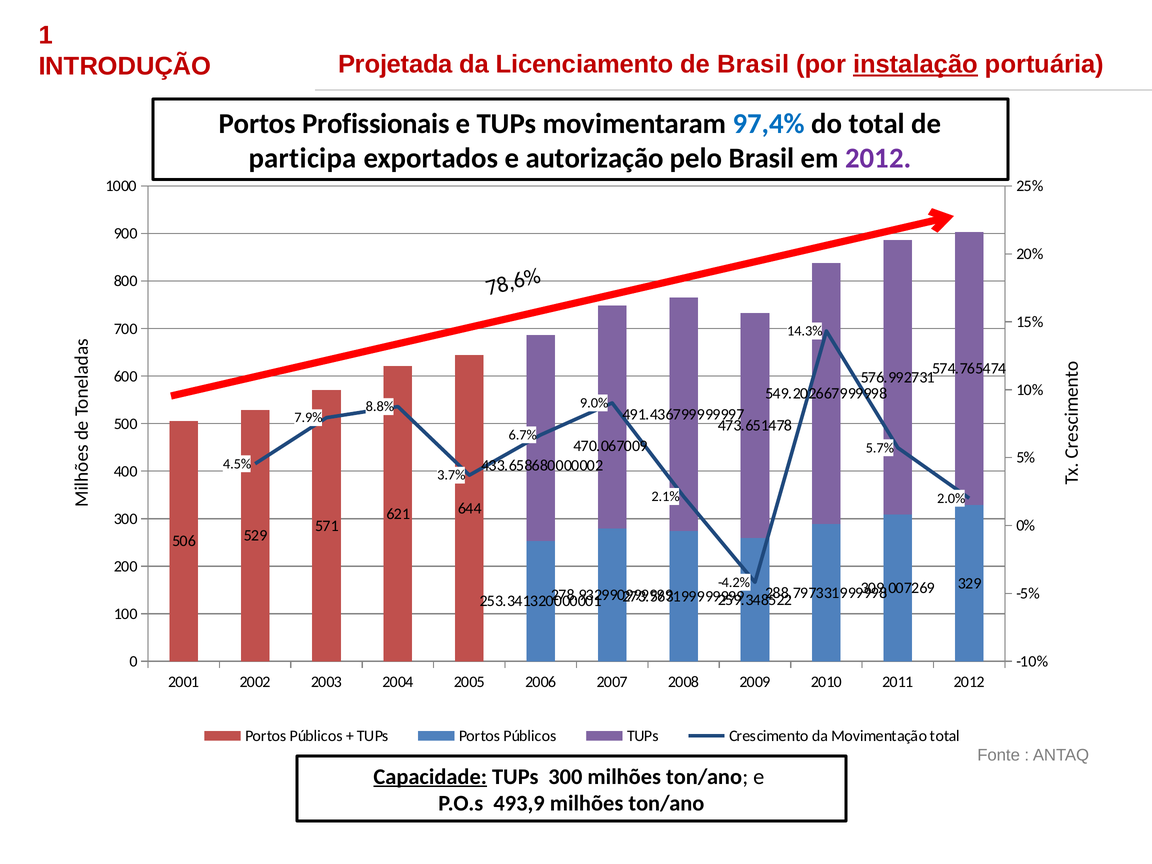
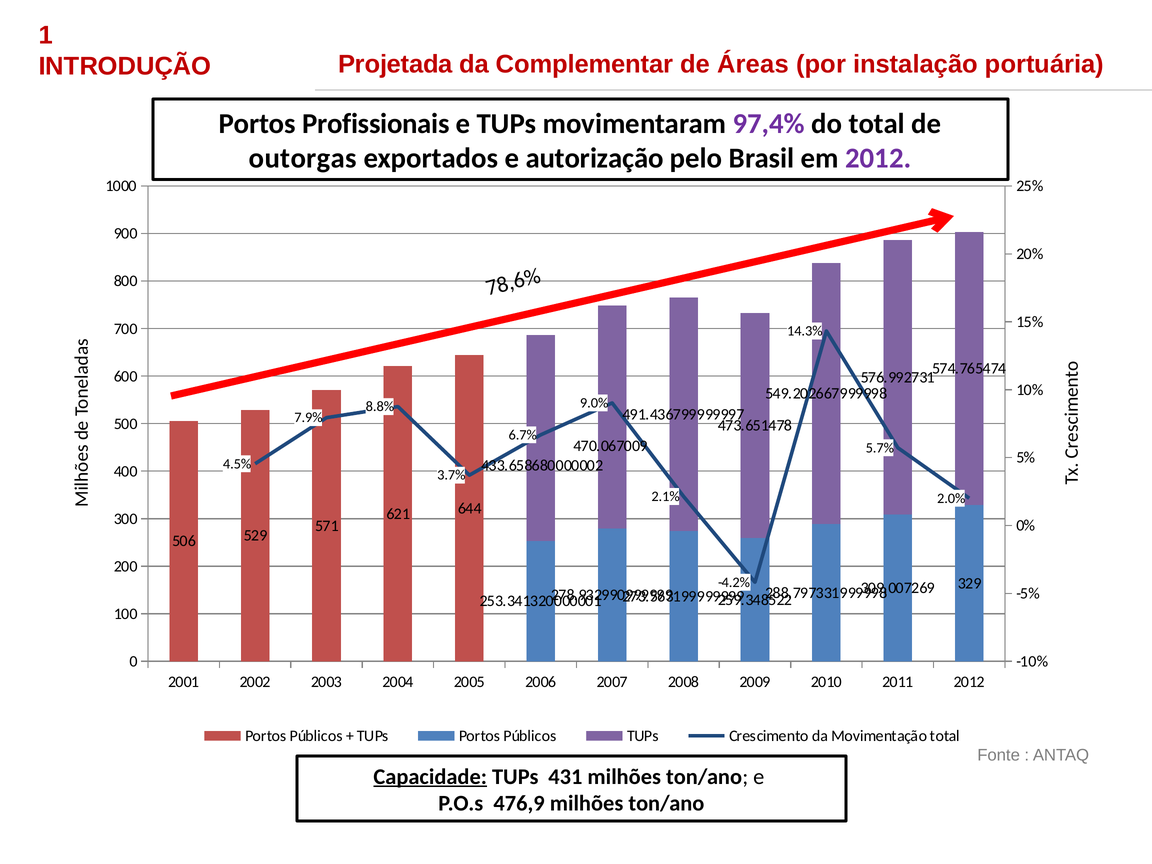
Licenciamento: Licenciamento -> Complementar (585, 64)
de Brasil: Brasil -> Áreas (753, 64)
instalação underline: present -> none (915, 64)
97,4% colour: blue -> purple (769, 124)
participa: participa -> outorgas (303, 158)
TUPs 300: 300 -> 431 (565, 777)
493,9: 493,9 -> 476,9 (519, 804)
